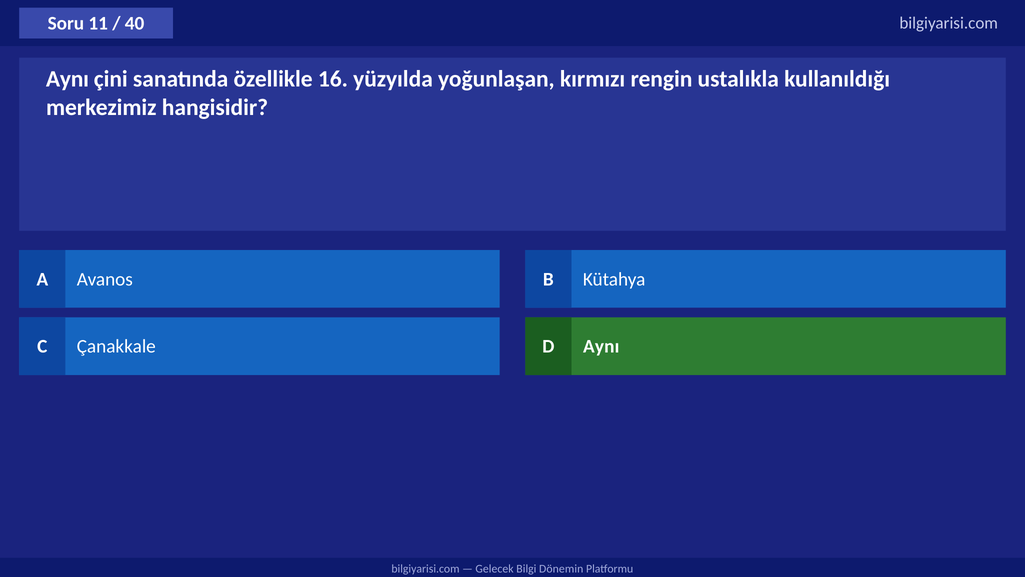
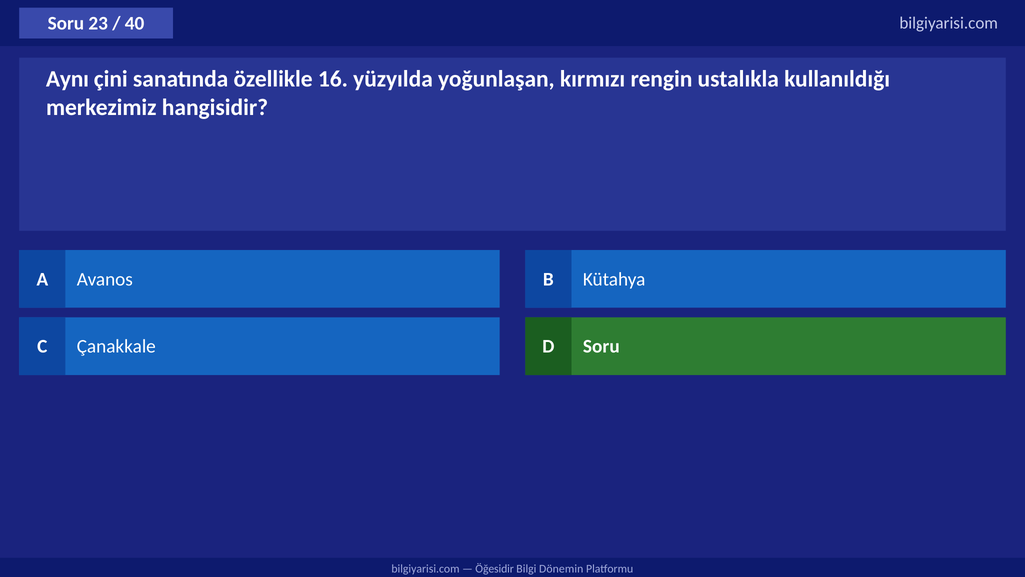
11: 11 -> 23 (98, 23)
D Aynı: Aynı -> Soru (601, 346)
Gelecek: Gelecek -> Öğesidir (495, 569)
